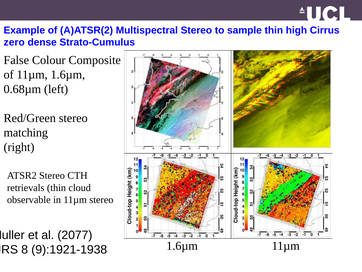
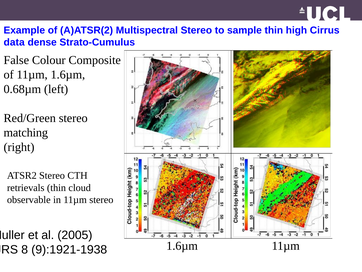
zero: zero -> data (14, 42)
2077: 2077 -> 2005 (75, 235)
